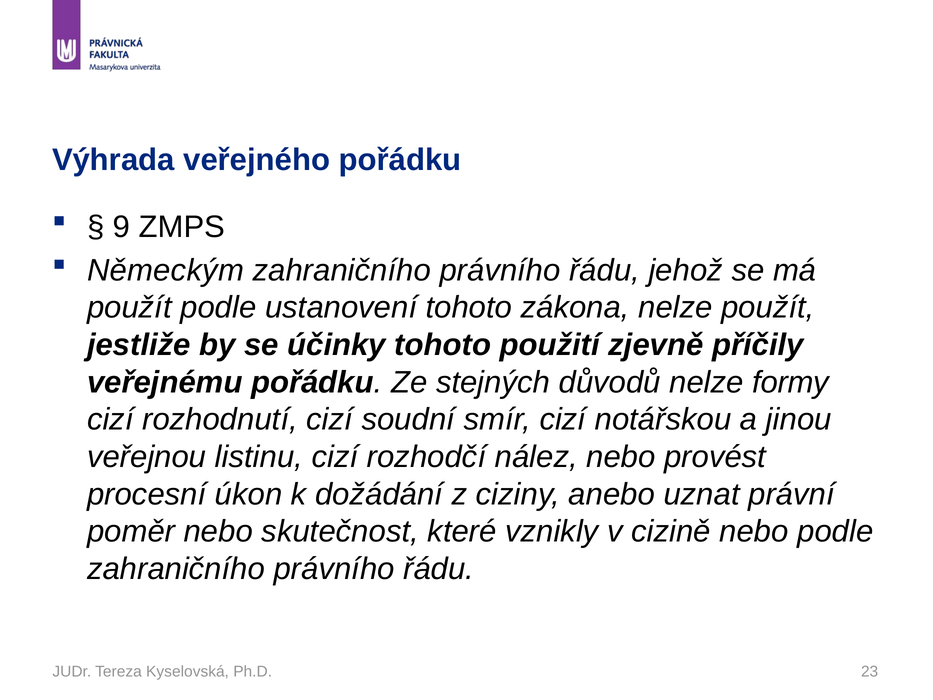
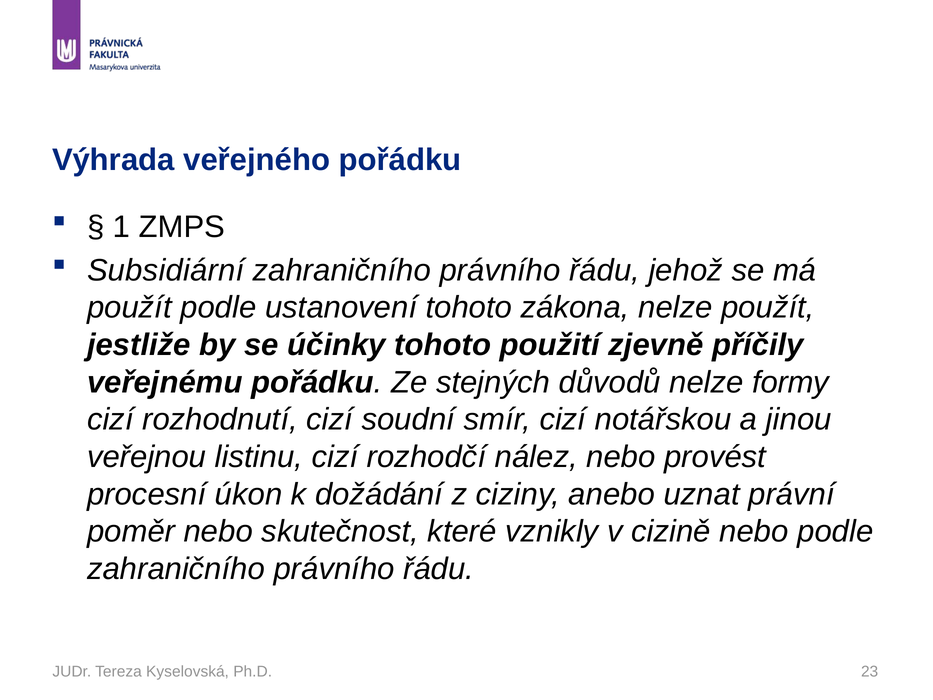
9: 9 -> 1 (121, 227)
Německým: Německým -> Subsidiární (166, 270)
